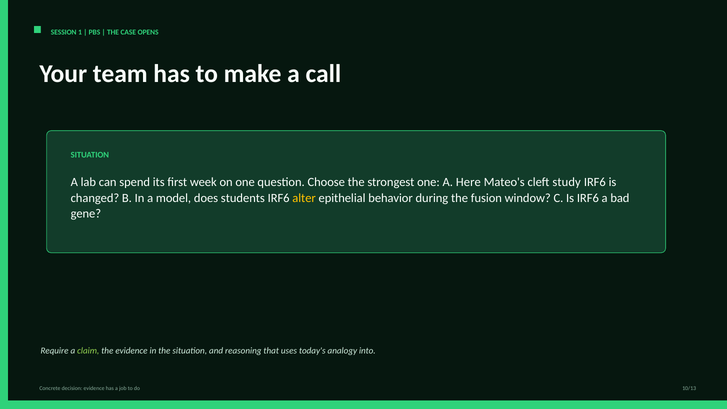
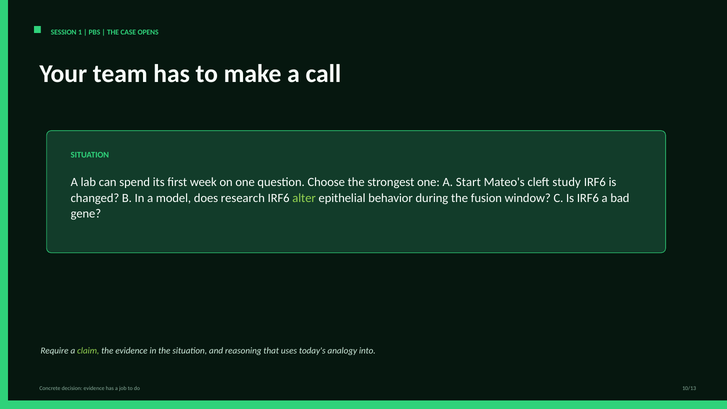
Here: Here -> Start (468, 182)
students: students -> research (243, 198)
alter colour: yellow -> light green (304, 198)
